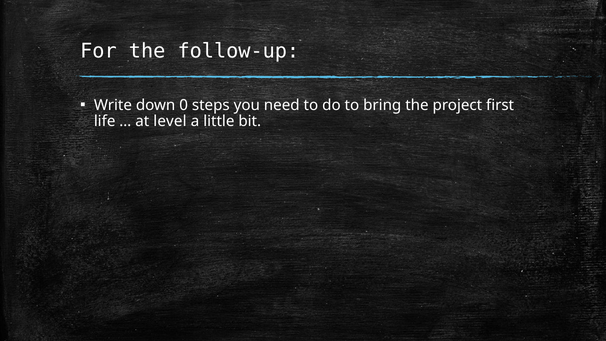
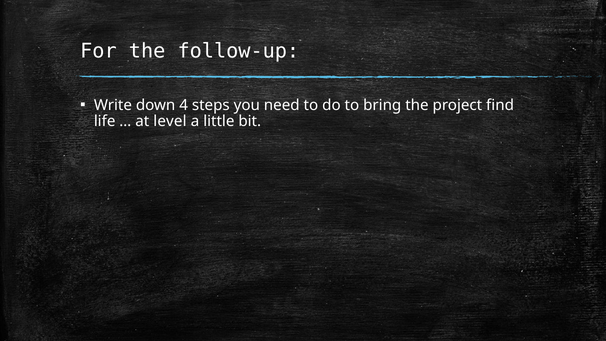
0: 0 -> 4 (184, 105)
first: first -> find (500, 105)
